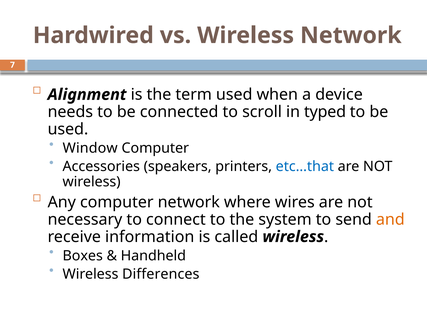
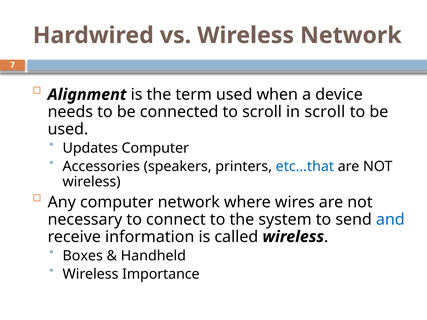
in typed: typed -> scroll (325, 112)
Window: Window -> Updates (90, 148)
and colour: orange -> blue (390, 220)
Differences: Differences -> Importance (161, 274)
